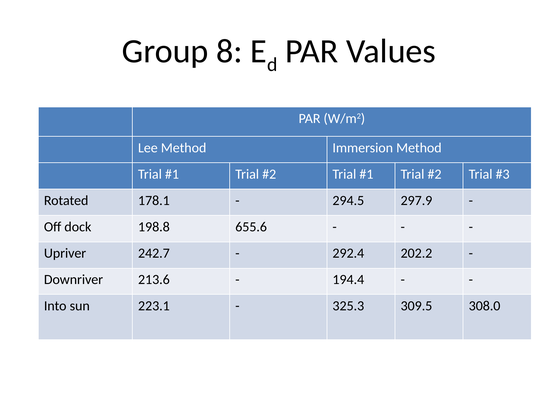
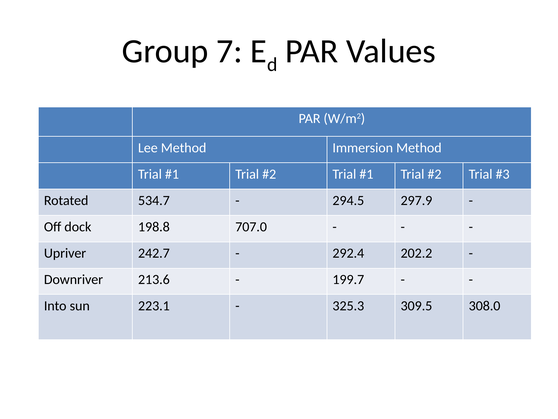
8: 8 -> 7 (229, 51)
178.1: 178.1 -> 534.7 (154, 200)
655.6: 655.6 -> 707.0 (251, 227)
194.4: 194.4 -> 199.7 (348, 279)
